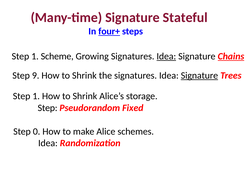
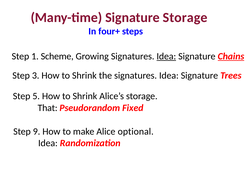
Signature Stateful: Stateful -> Storage (185, 18)
four+ underline: present -> none (109, 31)
9: 9 -> 3 (36, 75)
Signature underline: present -> none (199, 75)
1: 1 -> 5 (36, 96)
Step: Step -> That (48, 108)
0: 0 -> 9 (37, 131)
schemes: schemes -> optional (136, 131)
